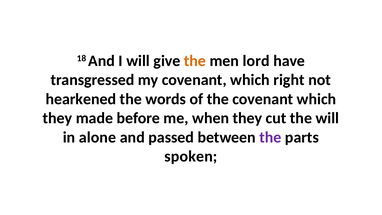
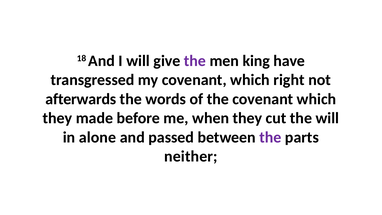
the colour: orange -> purple (195, 61)
lord: lord -> king (256, 61)
hearkened: hearkened -> afterwards (81, 99)
spoken: spoken -> neither (191, 156)
